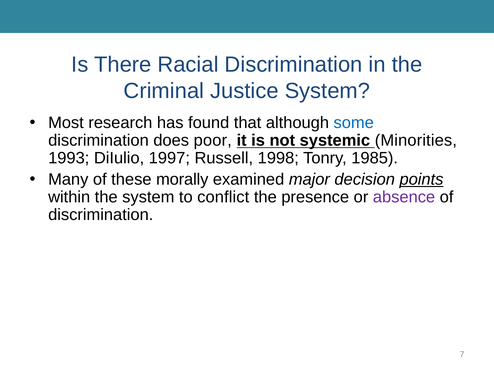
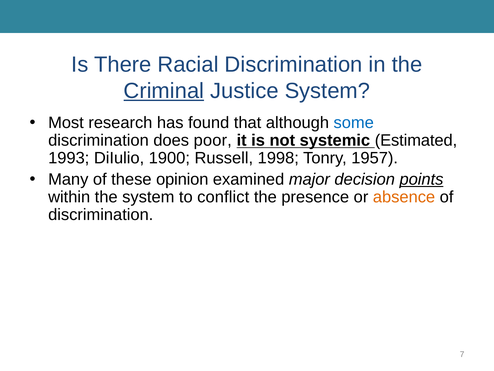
Criminal underline: none -> present (164, 91)
Minorities: Minorities -> Estimated (416, 140)
1997: 1997 -> 1900 (169, 158)
1985: 1985 -> 1957 (375, 158)
morally: morally -> opinion (182, 179)
absence colour: purple -> orange (404, 197)
